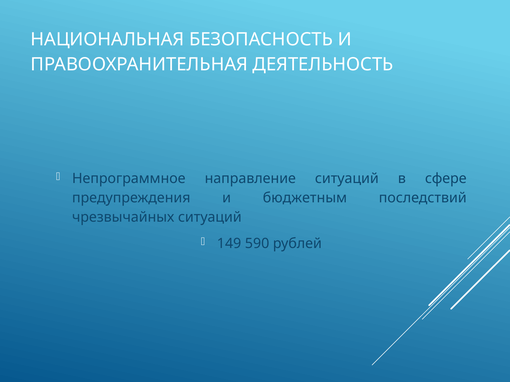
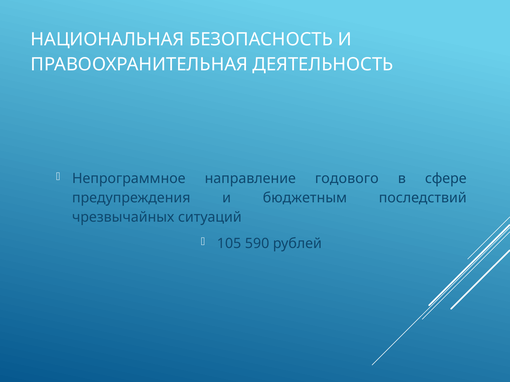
направление ситуаций: ситуаций -> годового (347, 179)
149: 149 -> 105 (229, 244)
